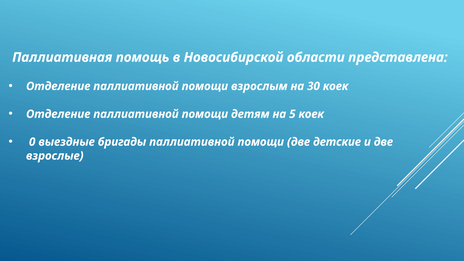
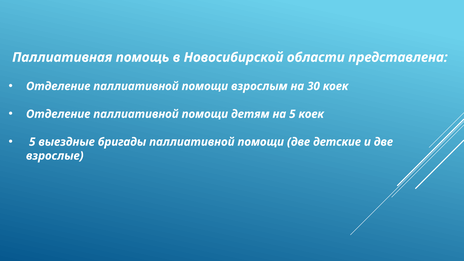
0: 0 -> 5 (32, 142)
